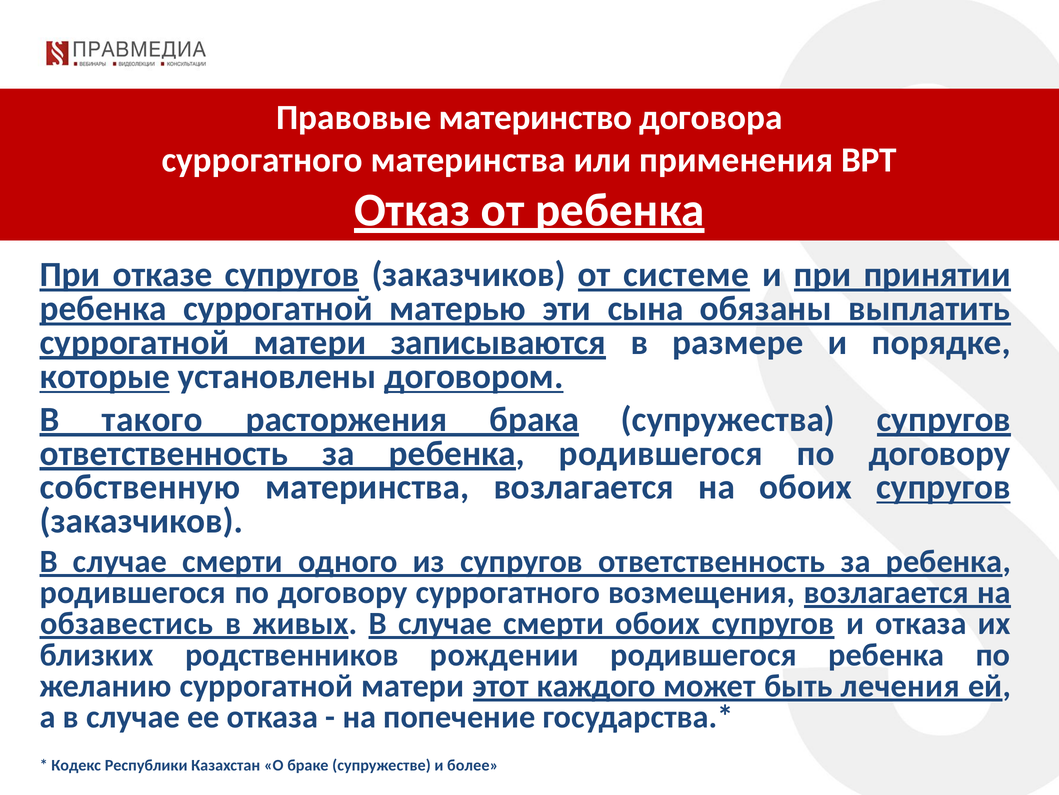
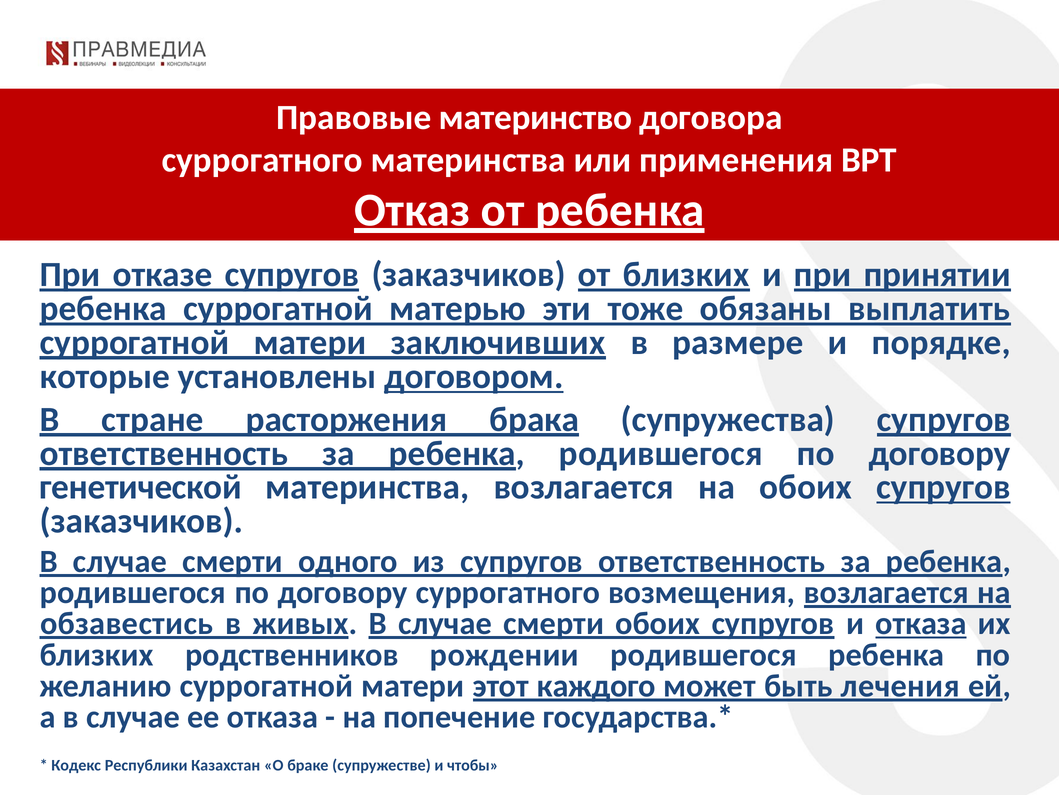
от системе: системе -> близких (686, 275)
сына: сына -> тоже (646, 308)
записываются: записываются -> заключивших (498, 342)
которые underline: present -> none (105, 376)
такого: такого -> стране (152, 419)
собственную: собственную -> генетической (140, 487)
отказа underline: none -> present (921, 623)
более: более -> чтобы (473, 765)
